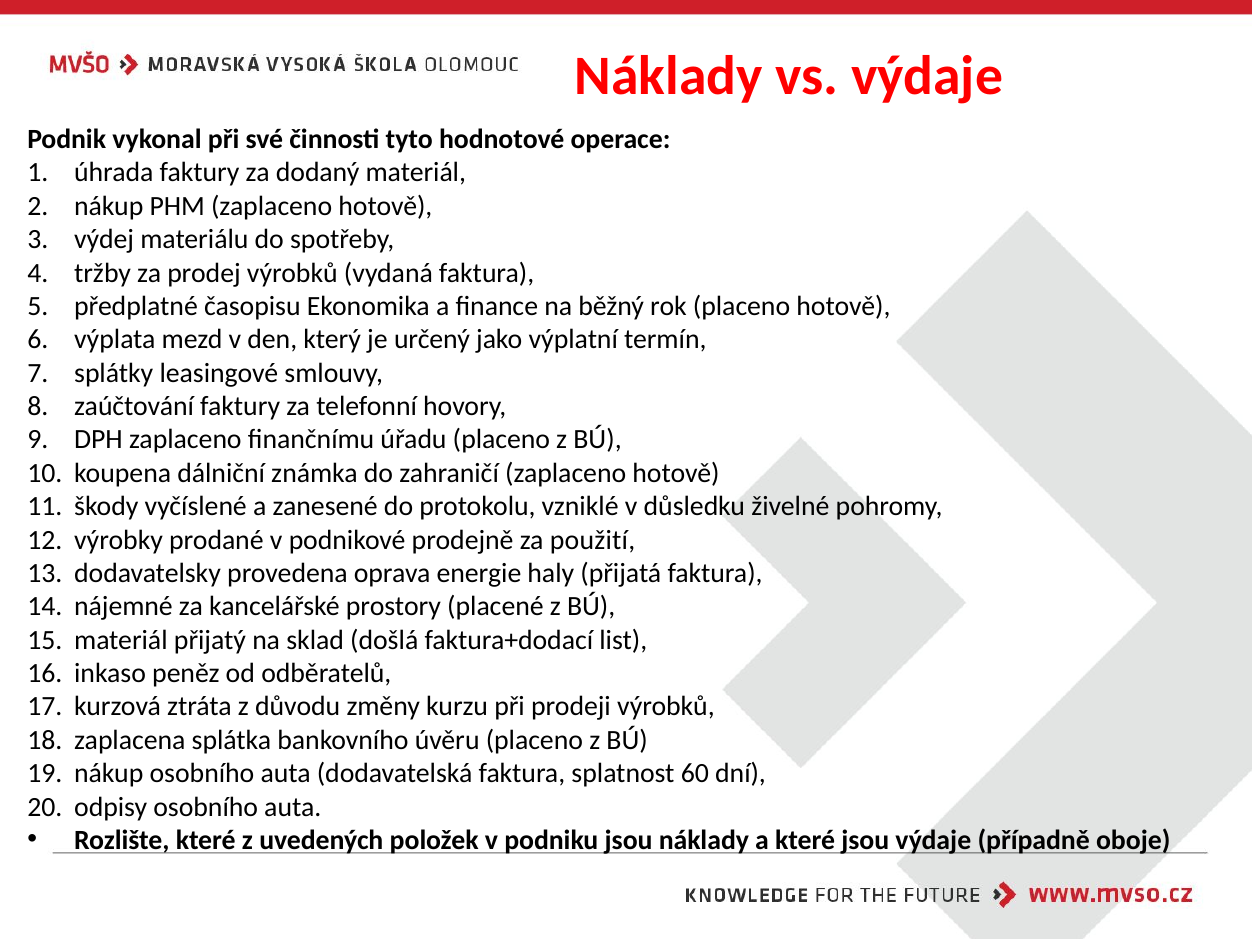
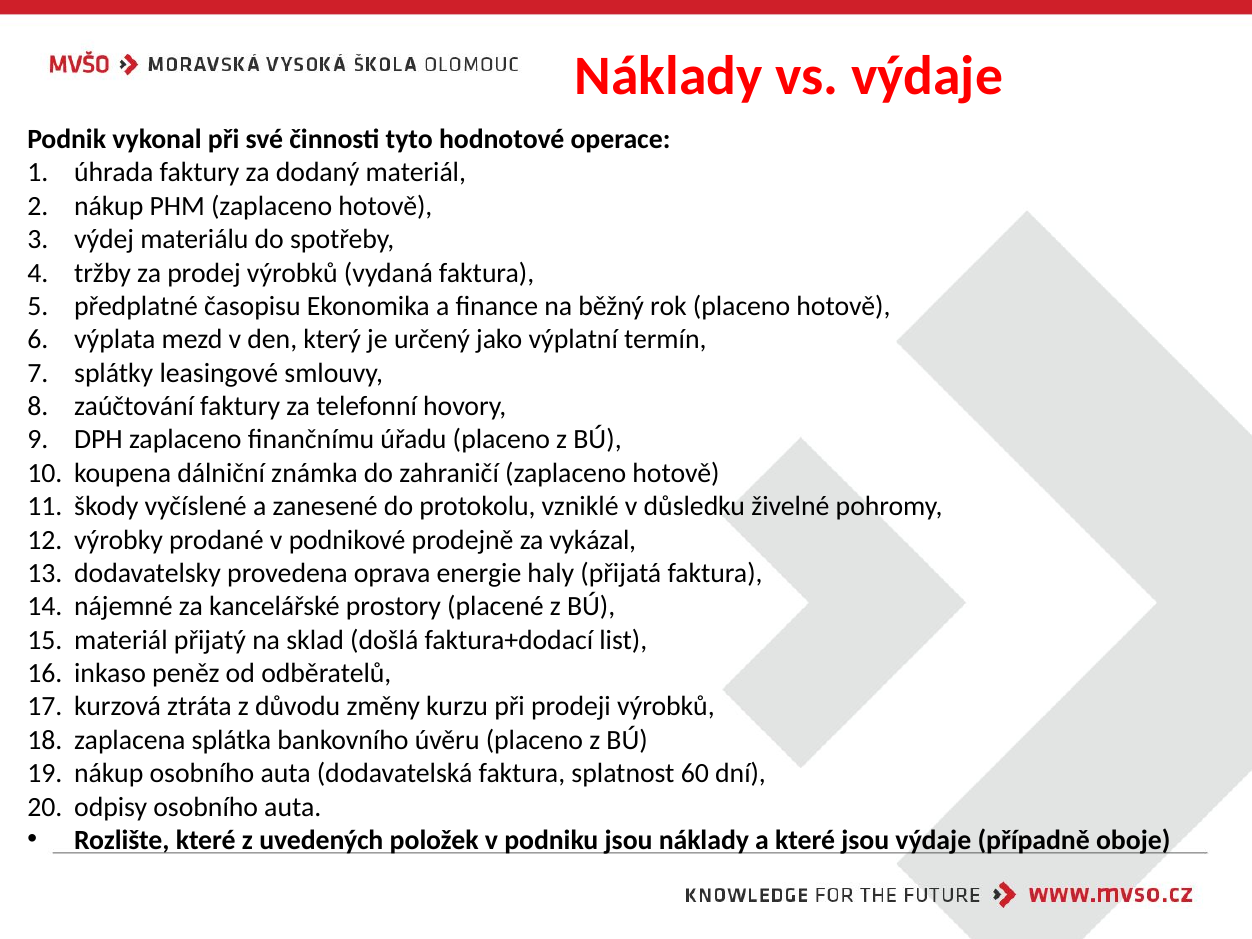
použití: použití -> vykázal (593, 540)
